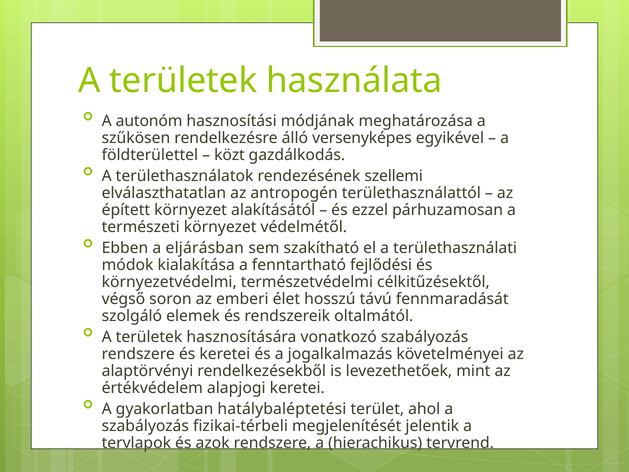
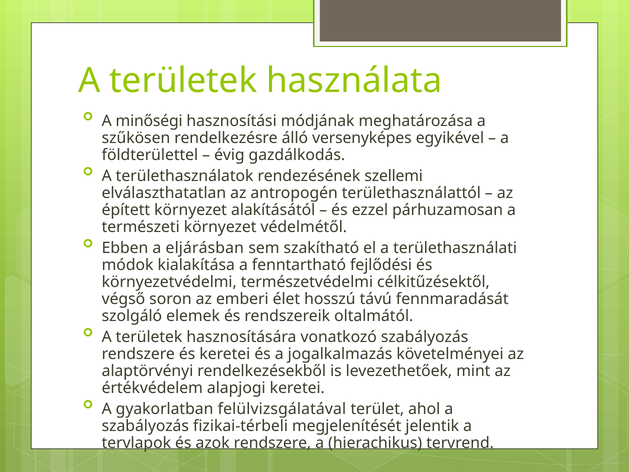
autonóm: autonóm -> minőségi (149, 121)
közt: közt -> évig (229, 155)
hatálybaléptetési: hatálybaléptetési -> felülvizsgálatával (282, 409)
